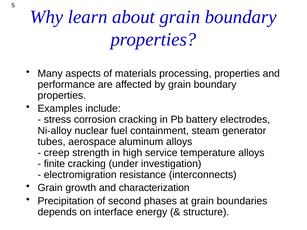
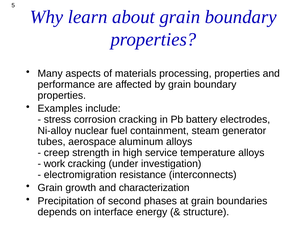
finite: finite -> work (54, 164)
